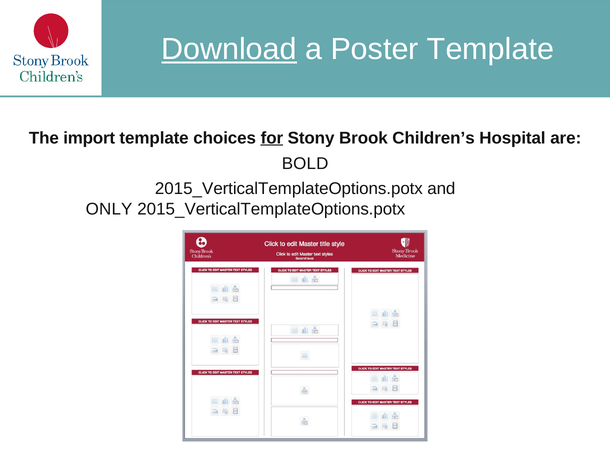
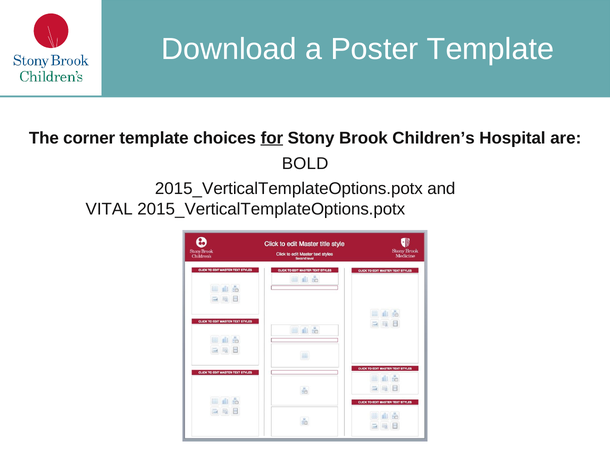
Download underline: present -> none (229, 49)
import: import -> corner (89, 138)
ONLY: ONLY -> VITAL (109, 209)
